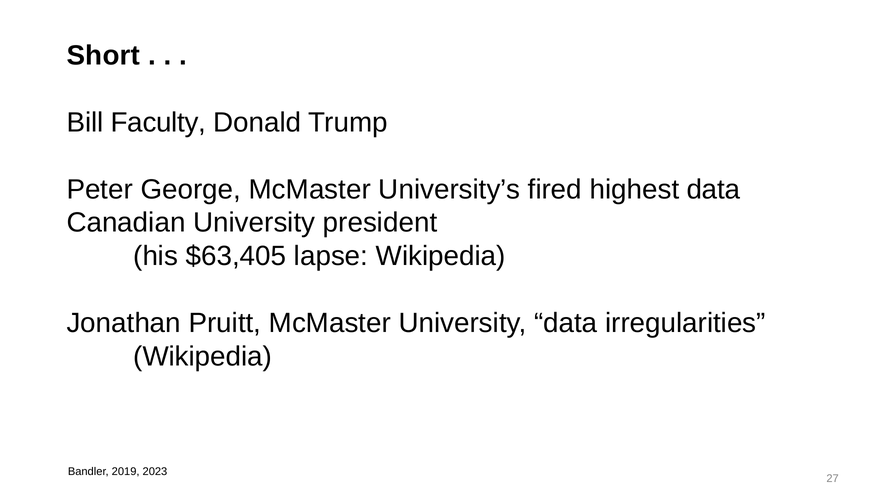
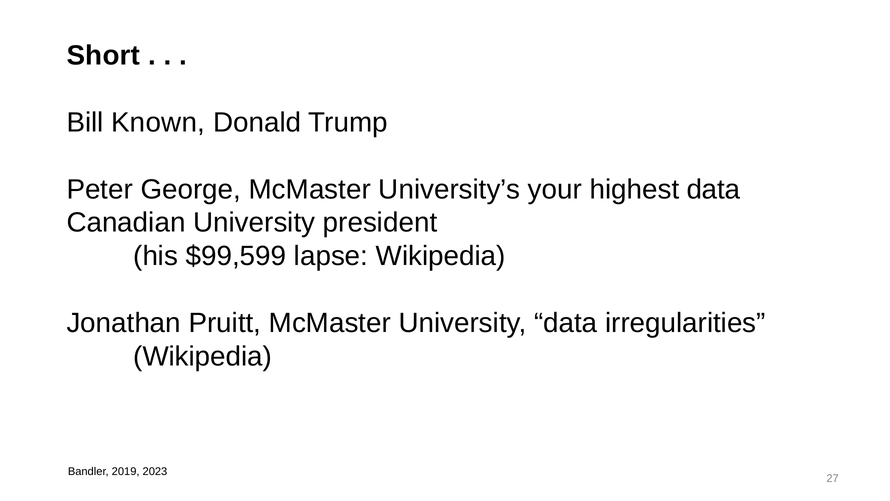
Faculty: Faculty -> Known (158, 122)
fired: fired -> your (555, 189)
$63,405: $63,405 -> $99,599 (236, 256)
